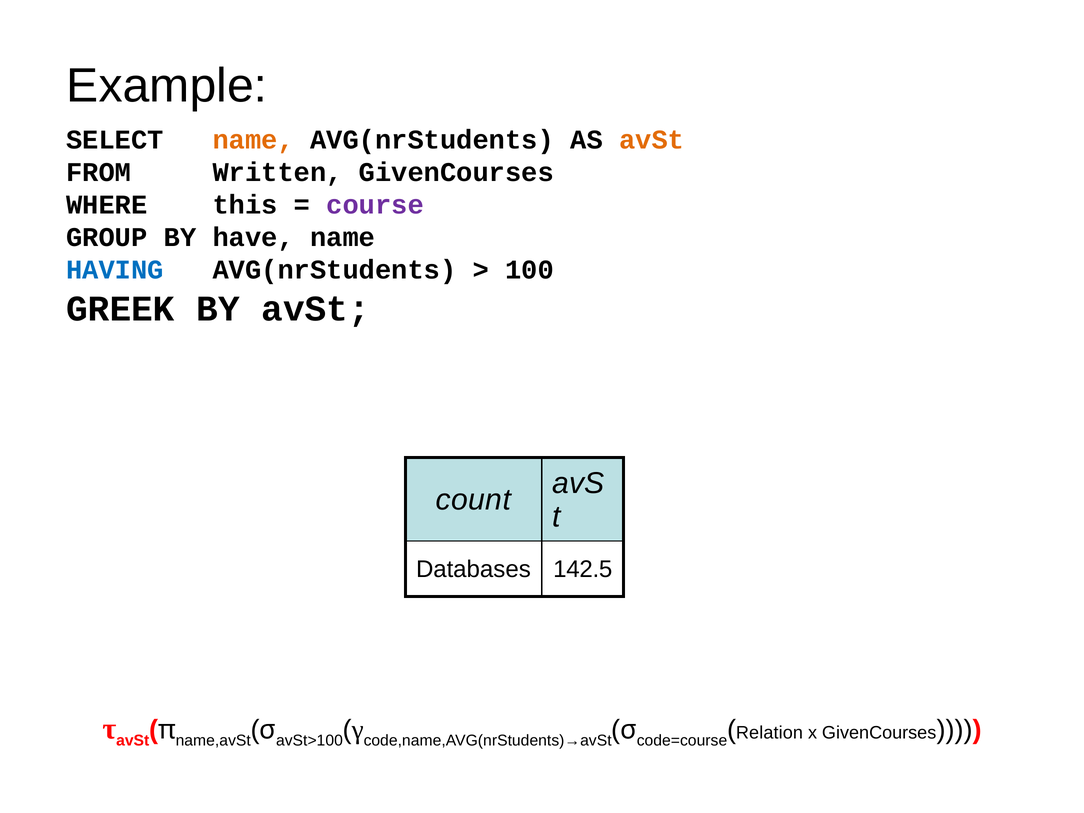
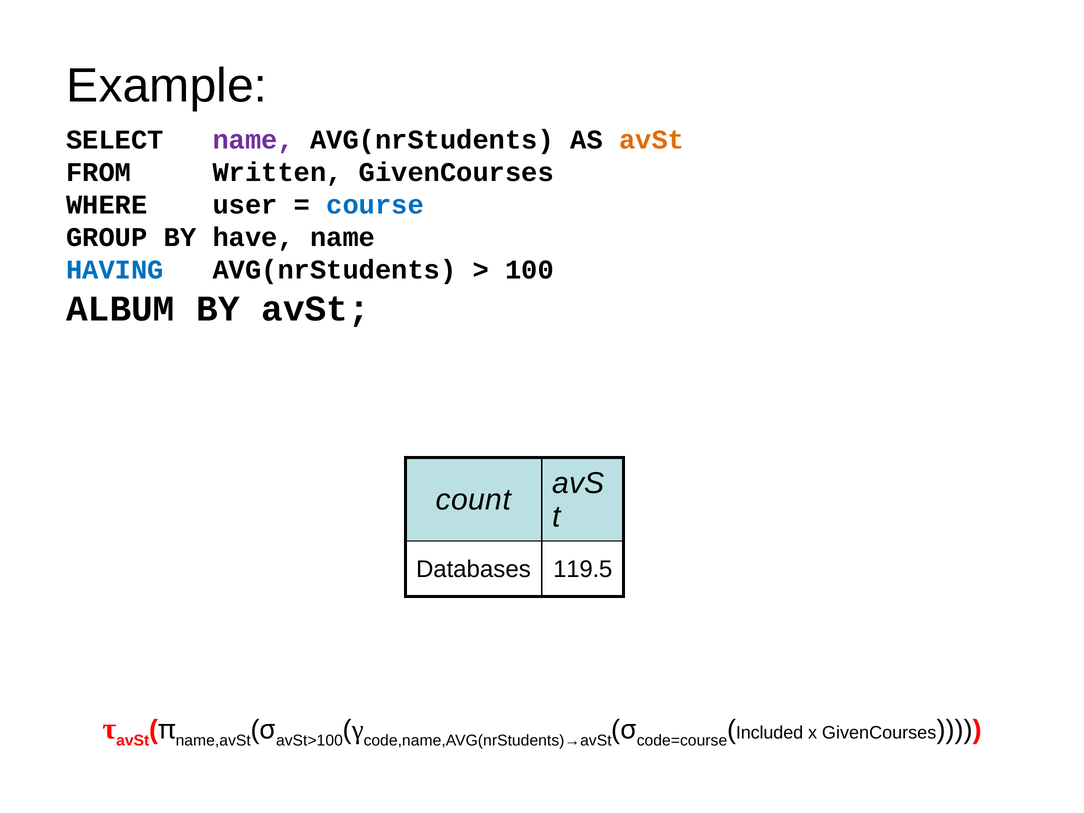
name colour: orange -> purple (253, 140)
this: this -> user (245, 205)
course colour: purple -> blue (375, 205)
GREEK: GREEK -> ALBUM (120, 309)
142.5: 142.5 -> 119.5 (583, 569)
Relation: Relation -> Included (770, 733)
